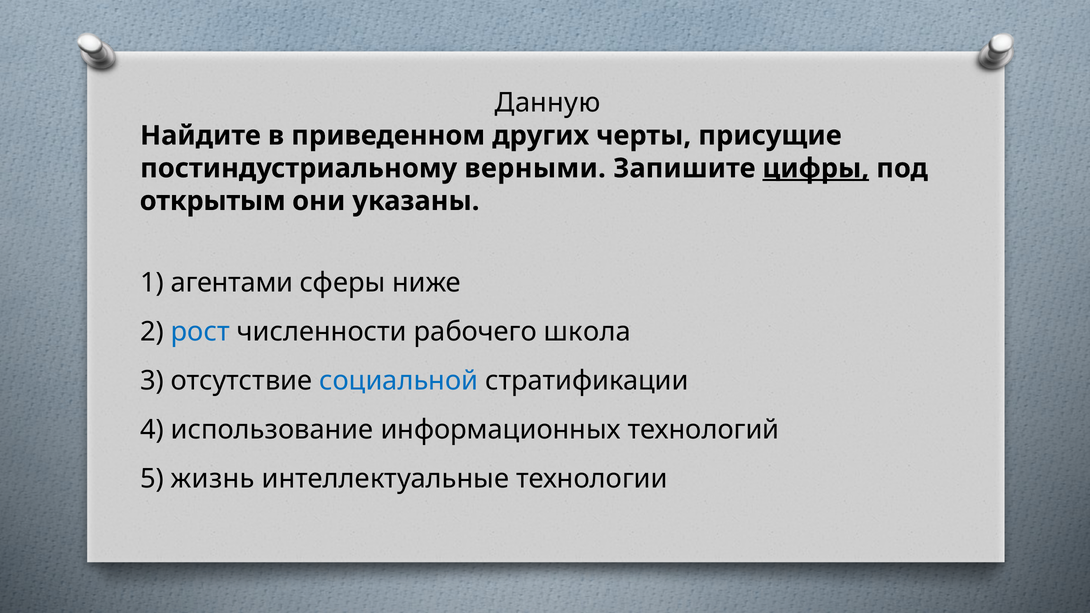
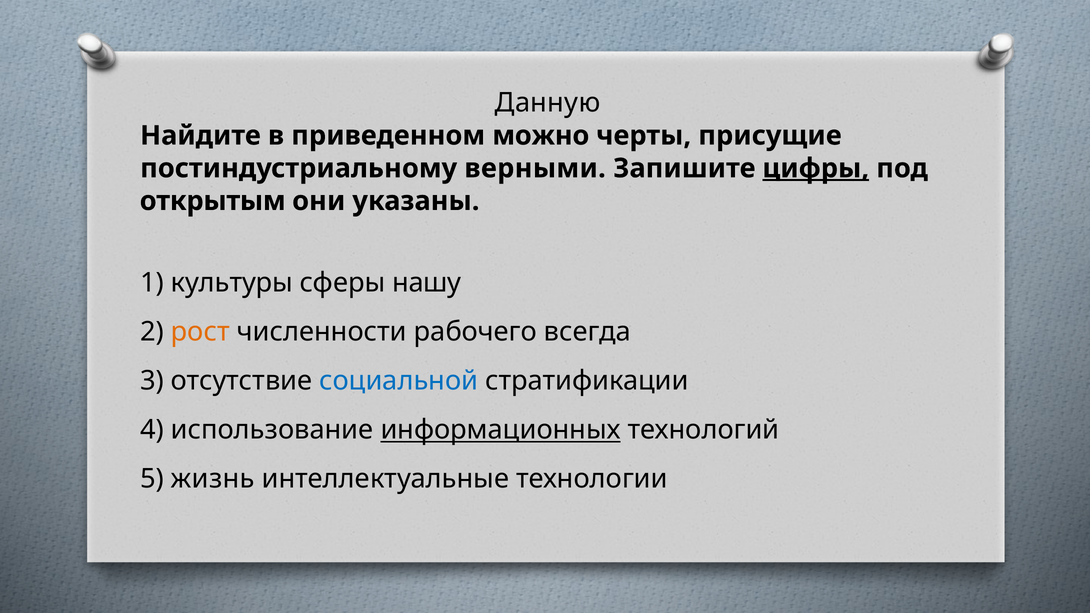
других: других -> можно (541, 136)
агентами: агентами -> культуры (232, 283)
ниже: ниже -> нашу (427, 283)
рост colour: blue -> orange (200, 332)
школа: школа -> всегда (587, 332)
информационных underline: none -> present (501, 430)
